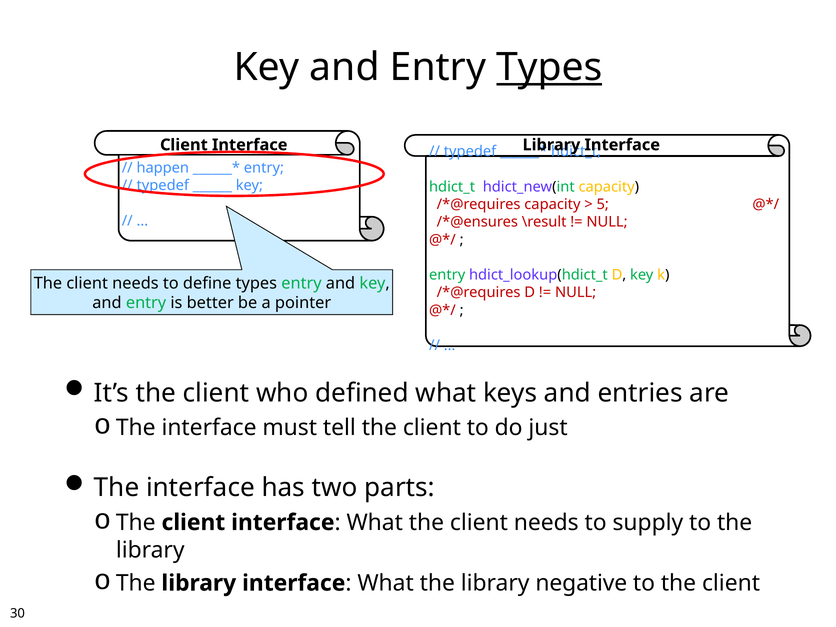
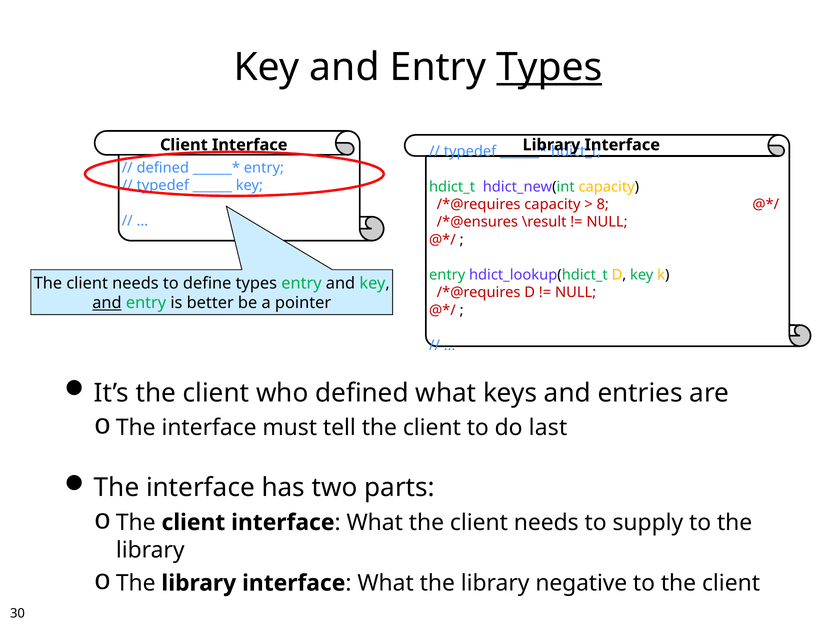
happen: happen -> defined (163, 168)
5: 5 -> 8 (603, 204)
and underline: none -> present (107, 303)
just: just -> last (548, 428)
